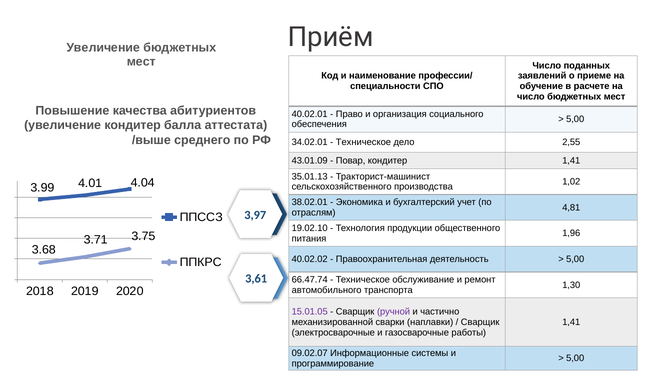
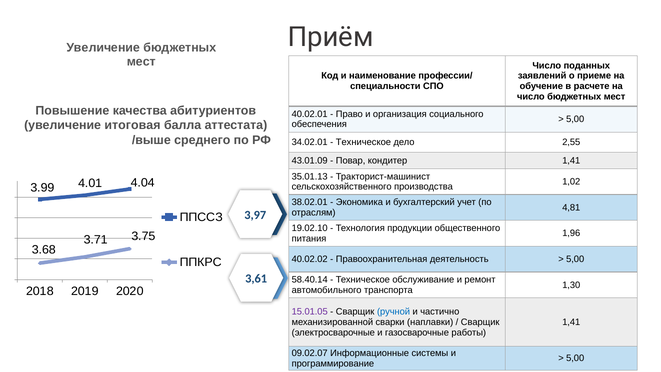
увеличение кондитер: кондитер -> итоговая (132, 125)
66.47.74: 66.47.74 -> 58.40.14 (310, 280)
ручной colour: purple -> blue (394, 312)
